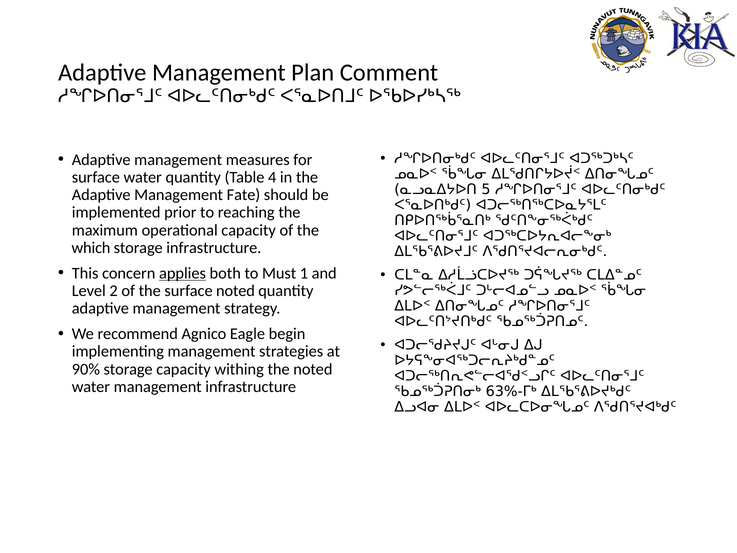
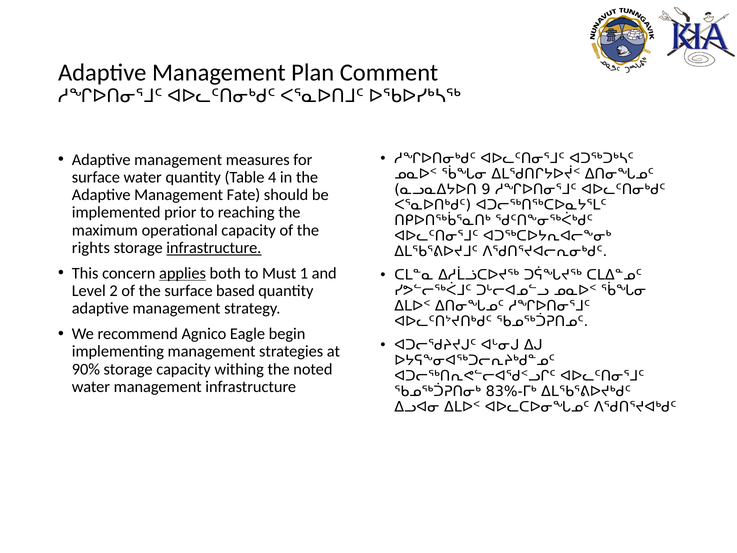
5: 5 -> 9 (486, 190)
which: which -> rights (91, 248)
infrastructure underline: none -> present (214, 248)
surface noted: noted -> based (235, 291)
63%-ᒥᒃ: 63%-ᒥᒃ -> 83%-ᒥᒃ (511, 391)
